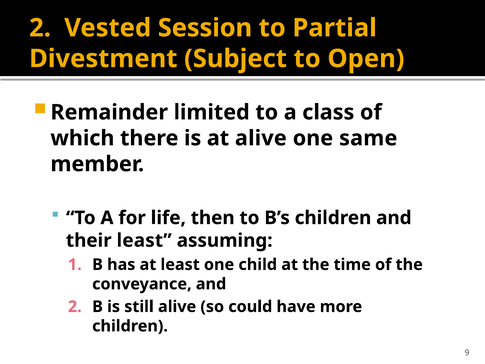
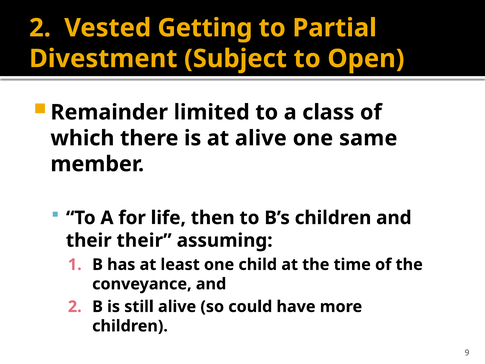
Session: Session -> Getting (205, 28)
their least: least -> their (144, 240)
